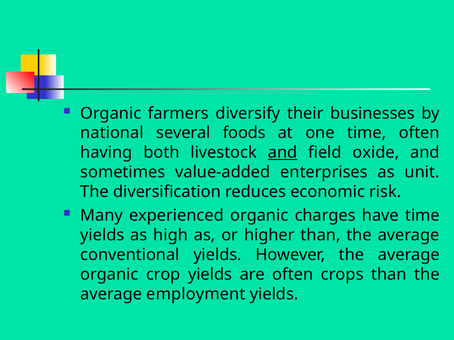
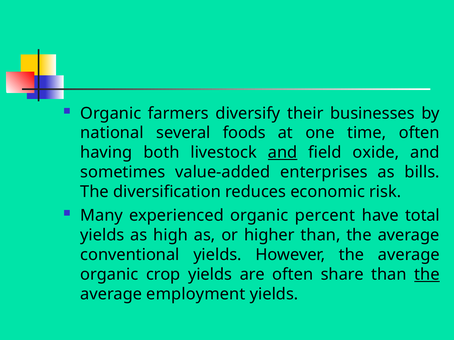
unit: unit -> bills (422, 172)
charges: charges -> percent (325, 216)
have time: time -> total (423, 216)
crops: crops -> share (342, 275)
the underline: none -> present (427, 275)
